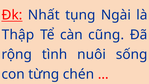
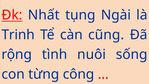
Thập: Thập -> Trinh (18, 35)
chén: chén -> công (79, 74)
